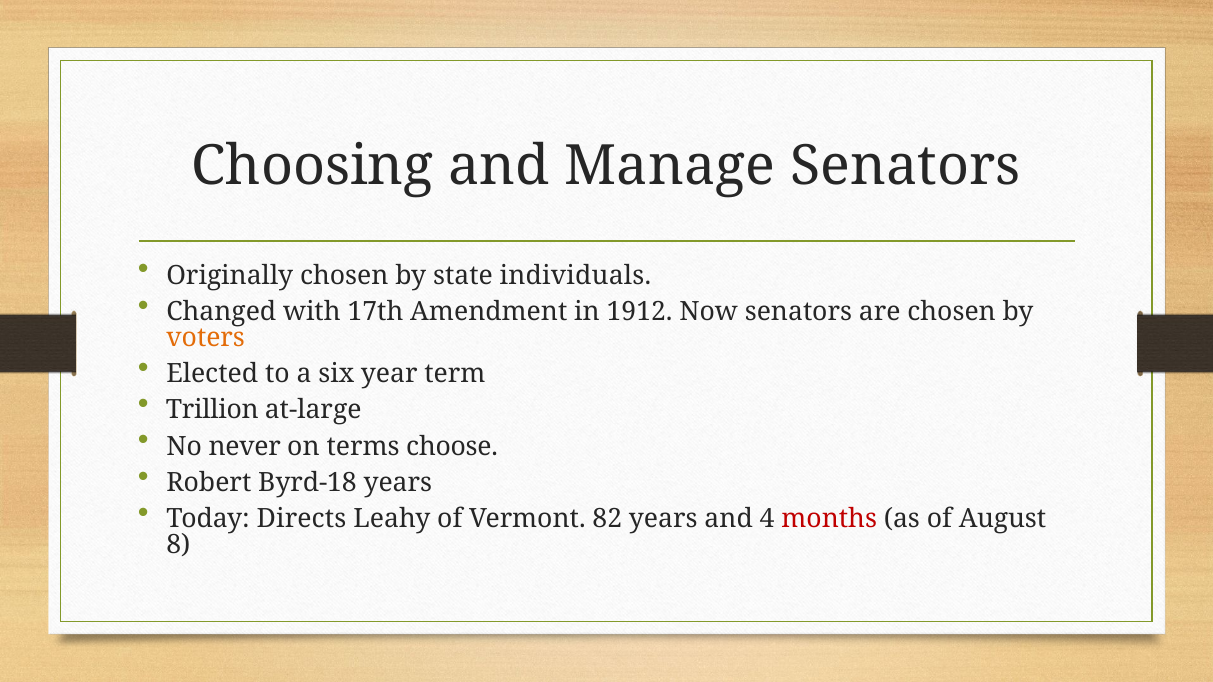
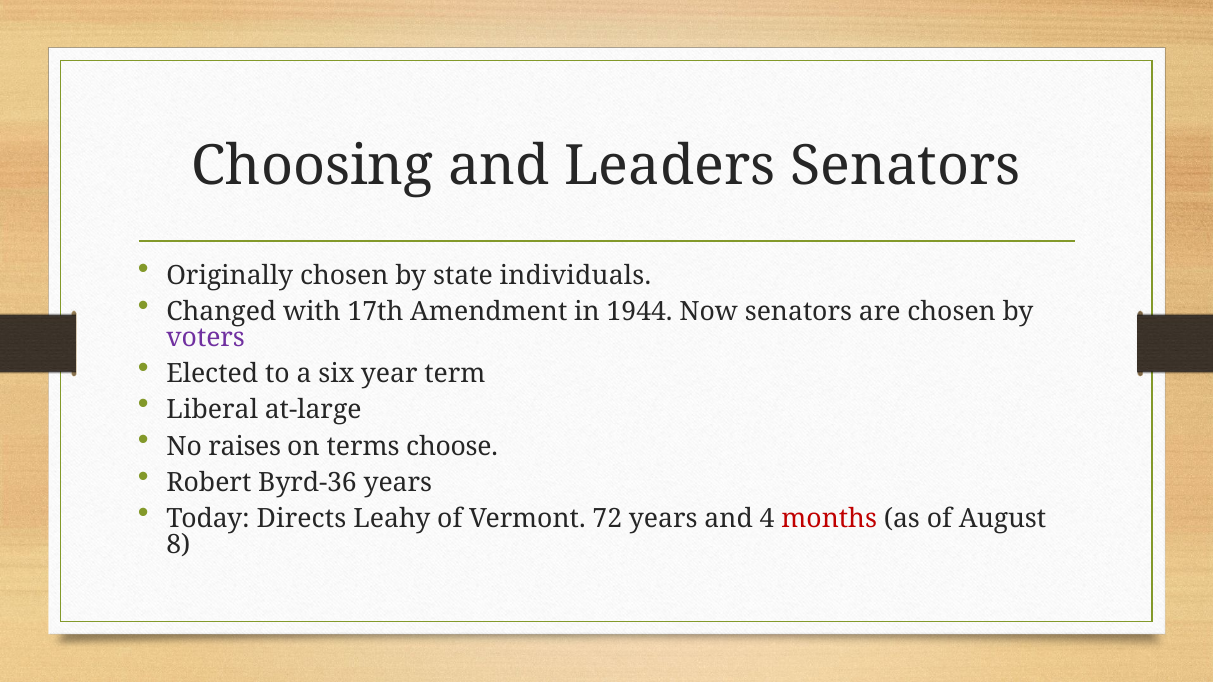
Manage: Manage -> Leaders (670, 166)
1912: 1912 -> 1944 (640, 312)
voters colour: orange -> purple (206, 337)
Trillion: Trillion -> Liberal (212, 410)
never: never -> raises (245, 447)
Byrd-18: Byrd-18 -> Byrd-36 (308, 483)
82: 82 -> 72 (607, 519)
